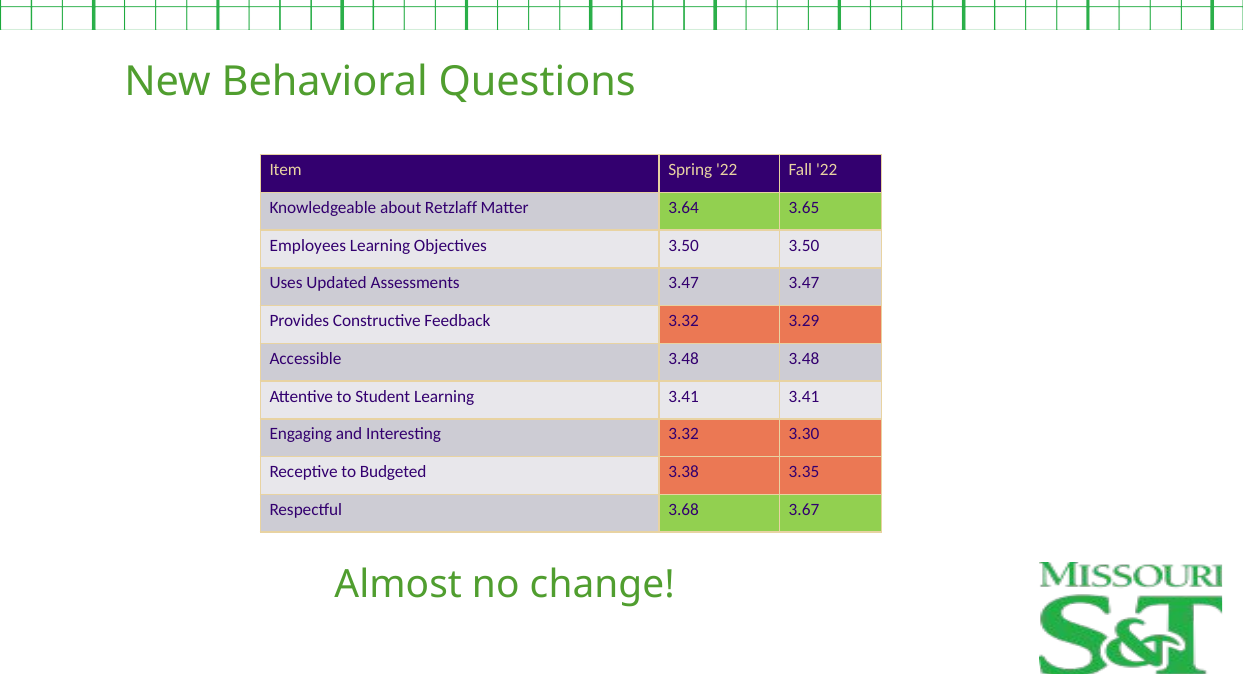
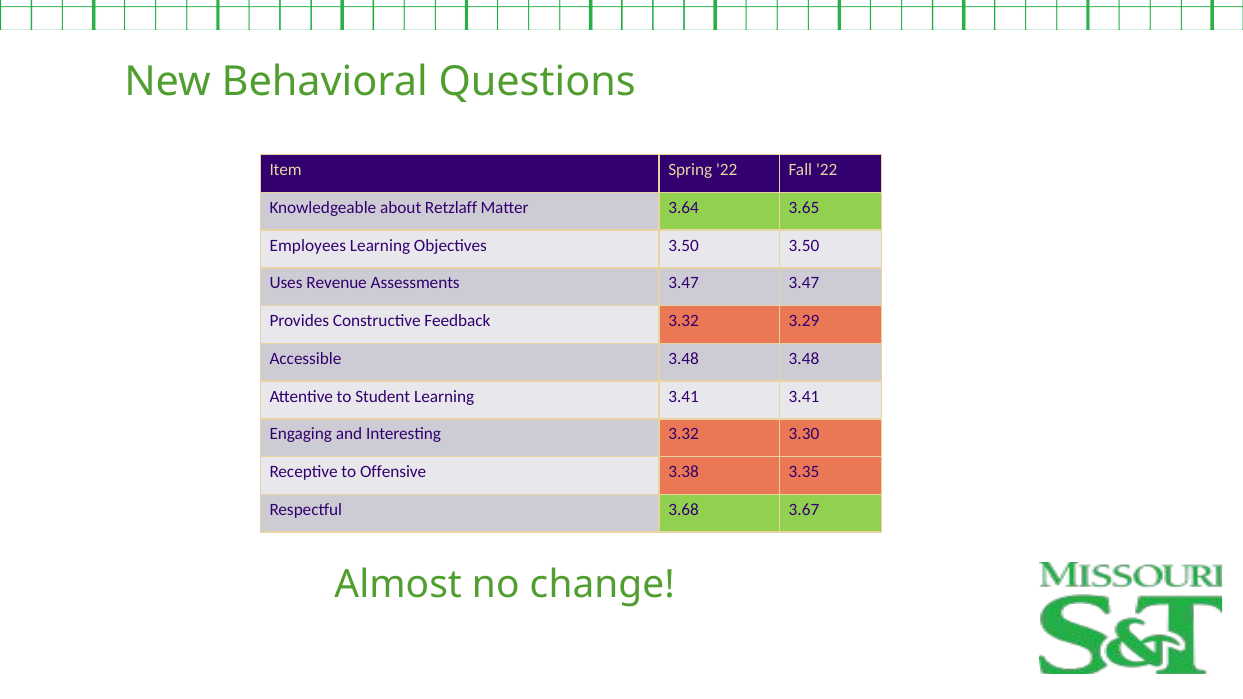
Updated: Updated -> Revenue (337, 283)
Budgeted: Budgeted -> Offensive (393, 472)
